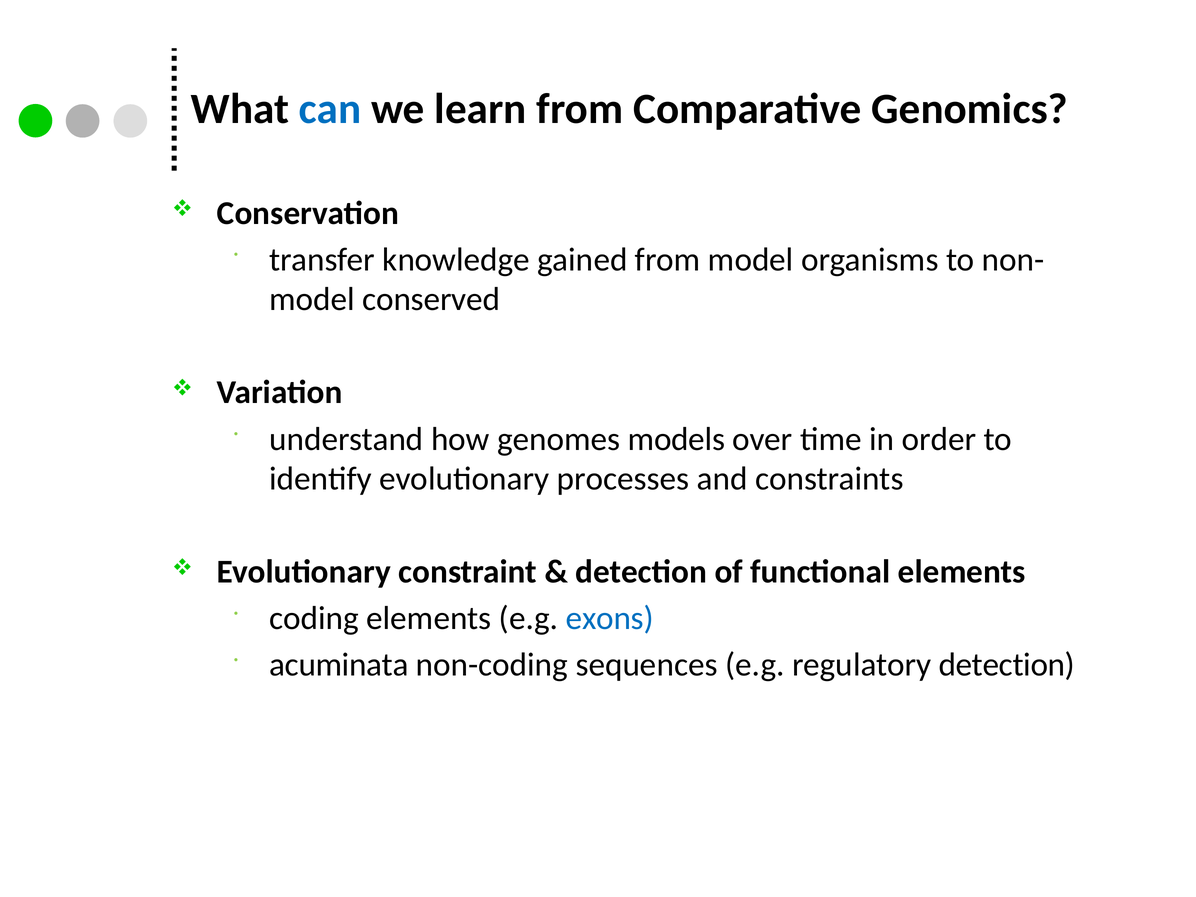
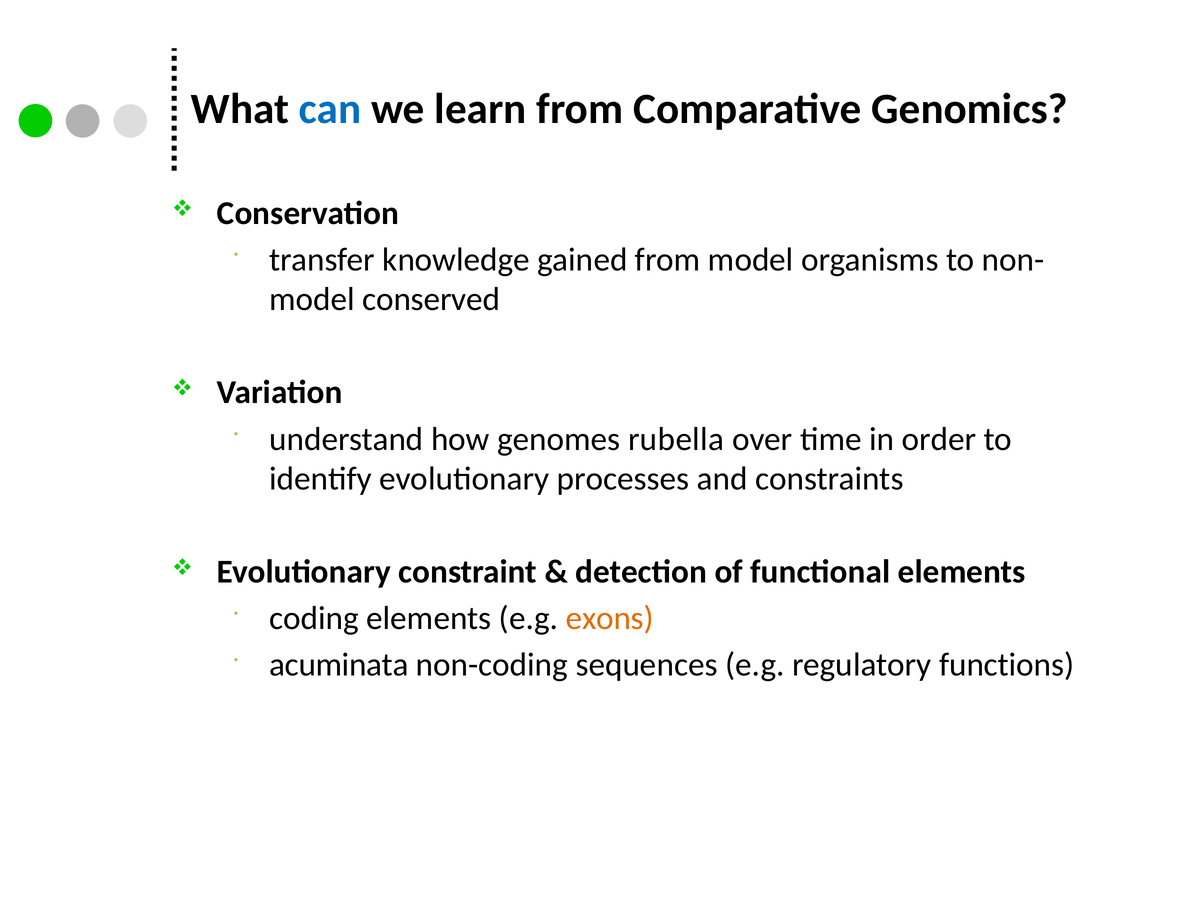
models: models -> rubella (676, 439)
exons colour: blue -> orange (610, 618)
regulatory detection: detection -> functions (1007, 665)
